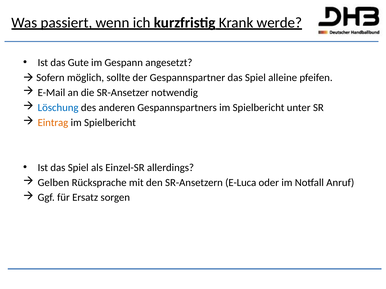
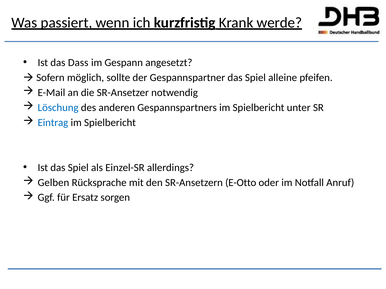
Gute: Gute -> Dass (78, 63)
Eintrag colour: orange -> blue (53, 123)
E-Luca: E-Luca -> E-Otto (241, 183)
